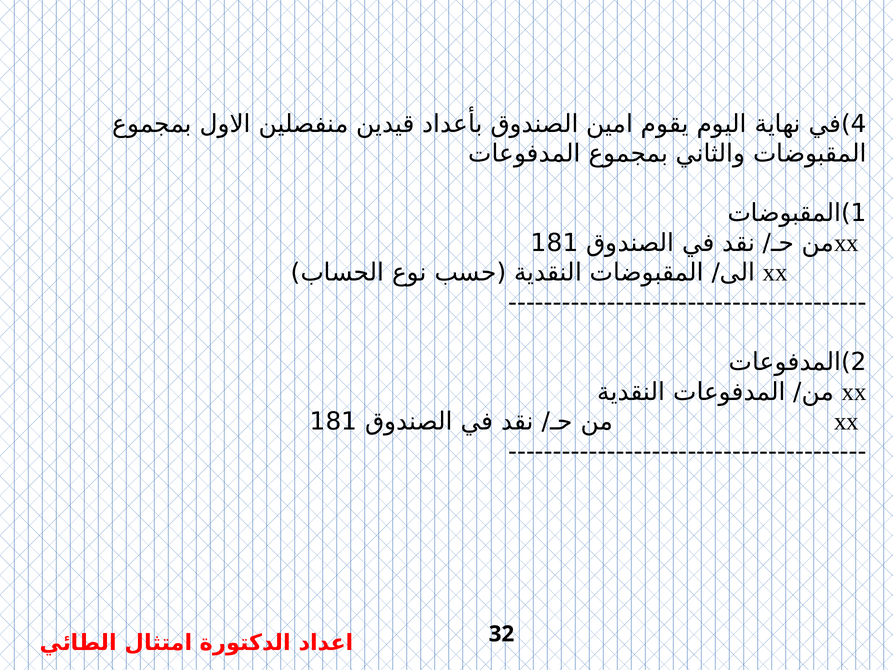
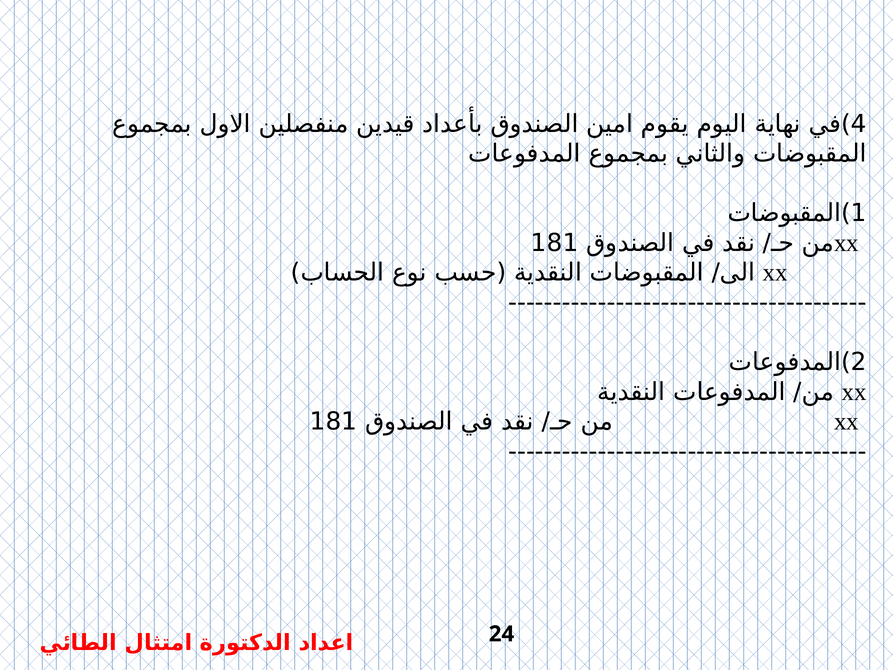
32: 32 -> 24 (502, 634)
